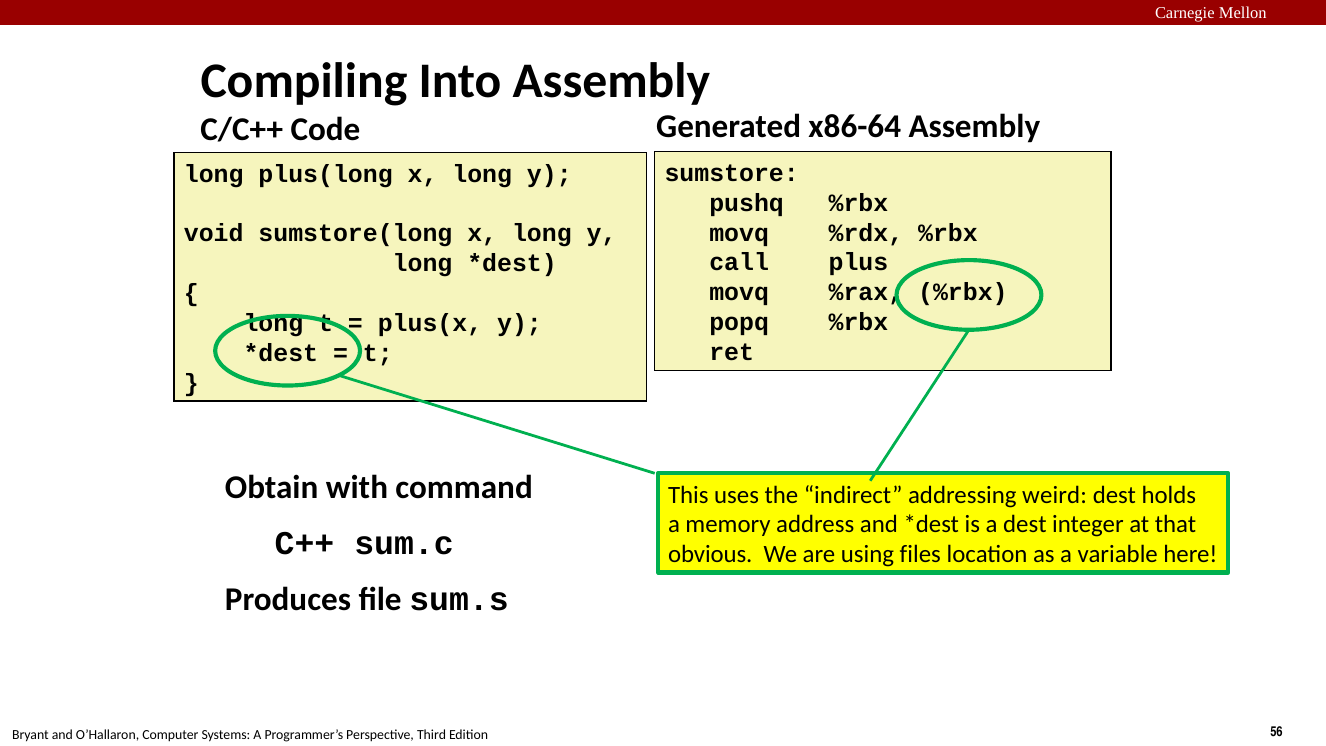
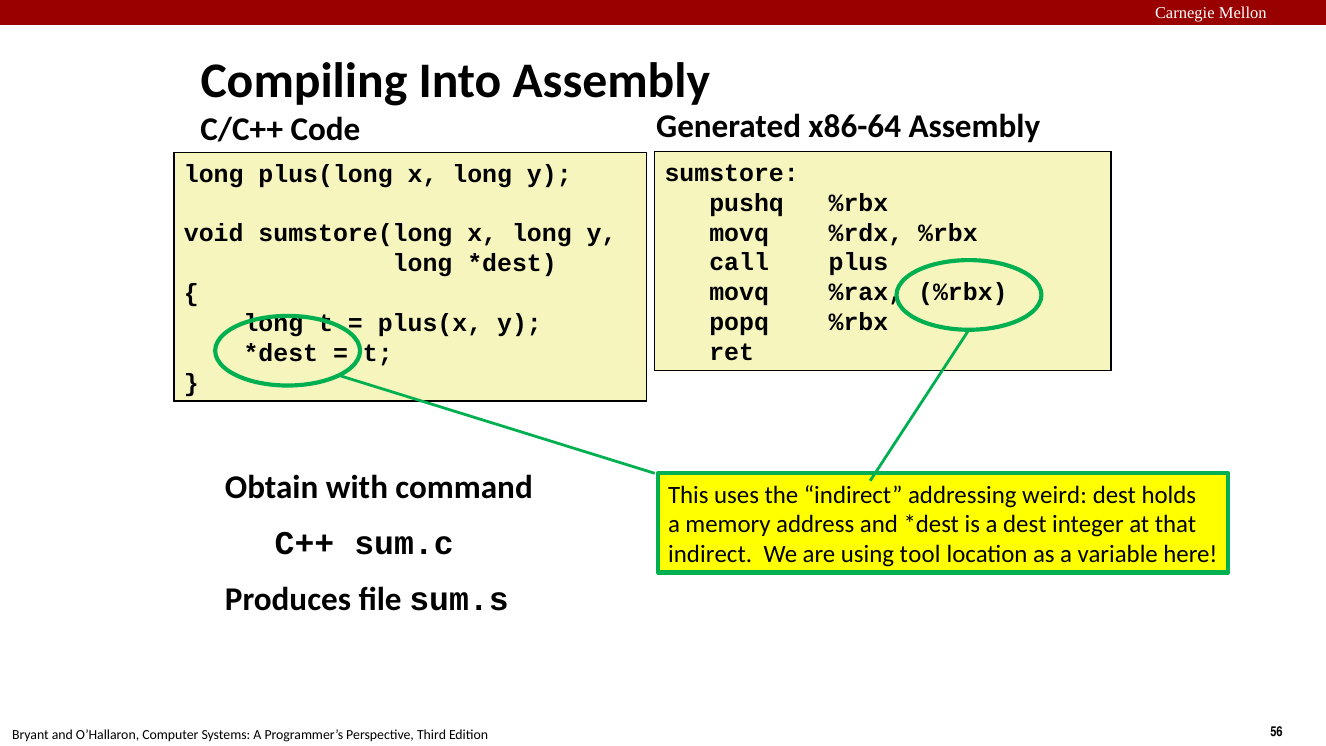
obvious: obvious -> indirect (710, 554)
files: files -> tool (920, 554)
